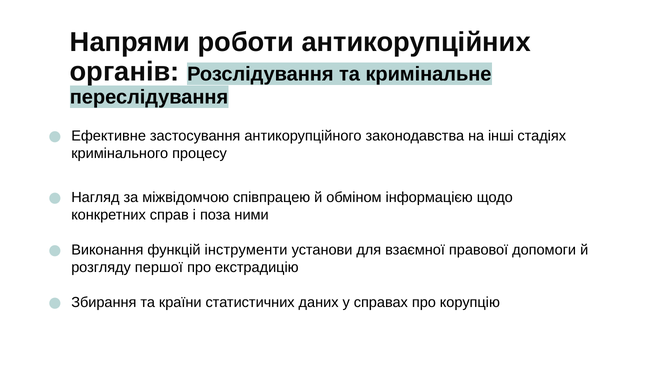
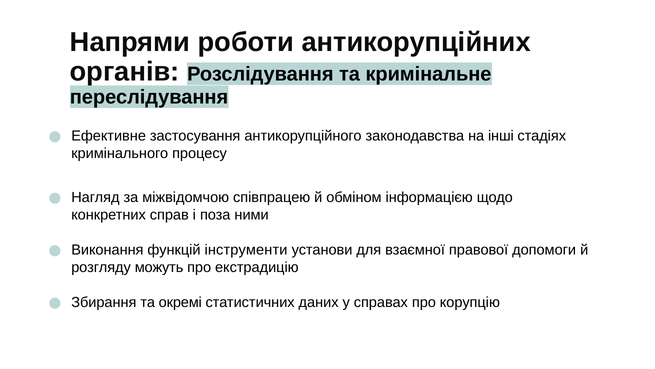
першої: першої -> можуть (159, 267)
країни: країни -> окремі (180, 302)
